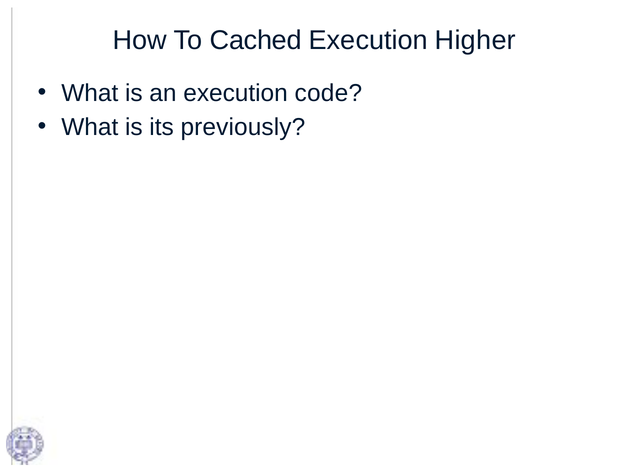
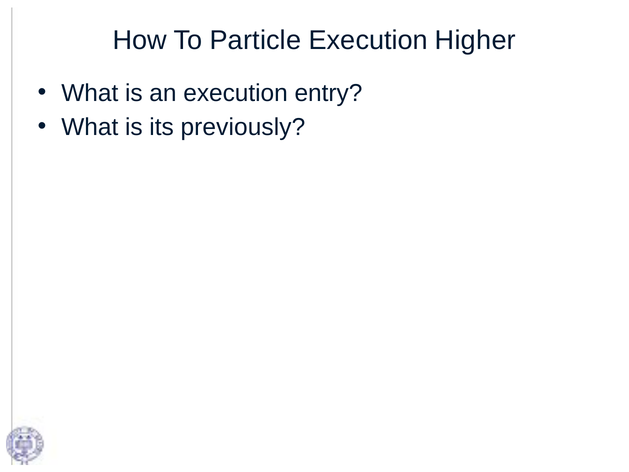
Cached: Cached -> Particle (255, 40)
code: code -> entry (328, 93)
